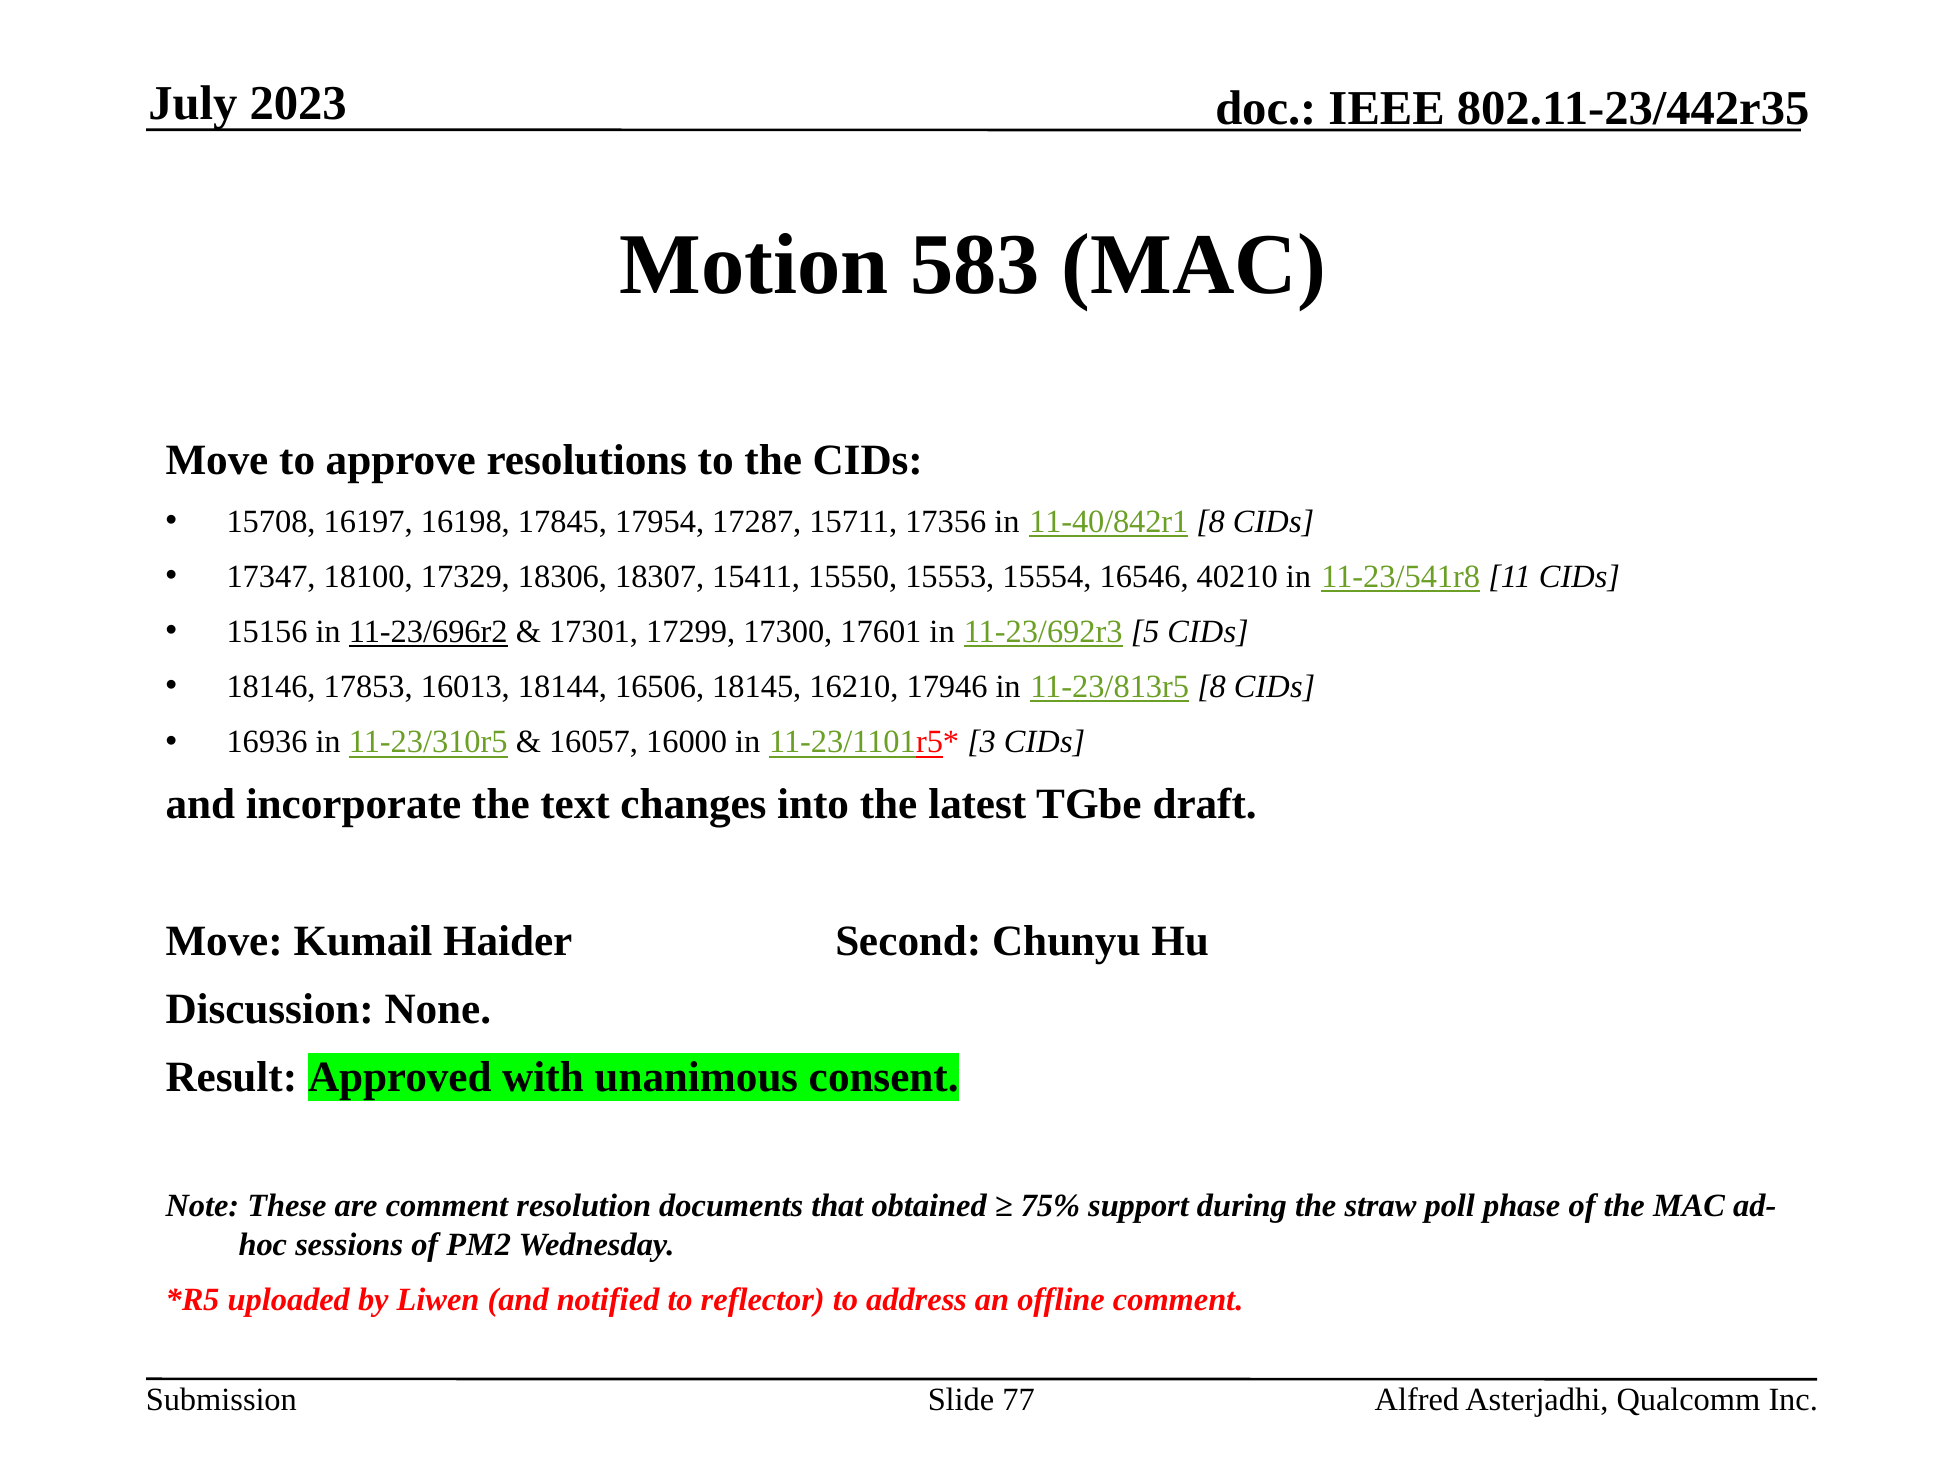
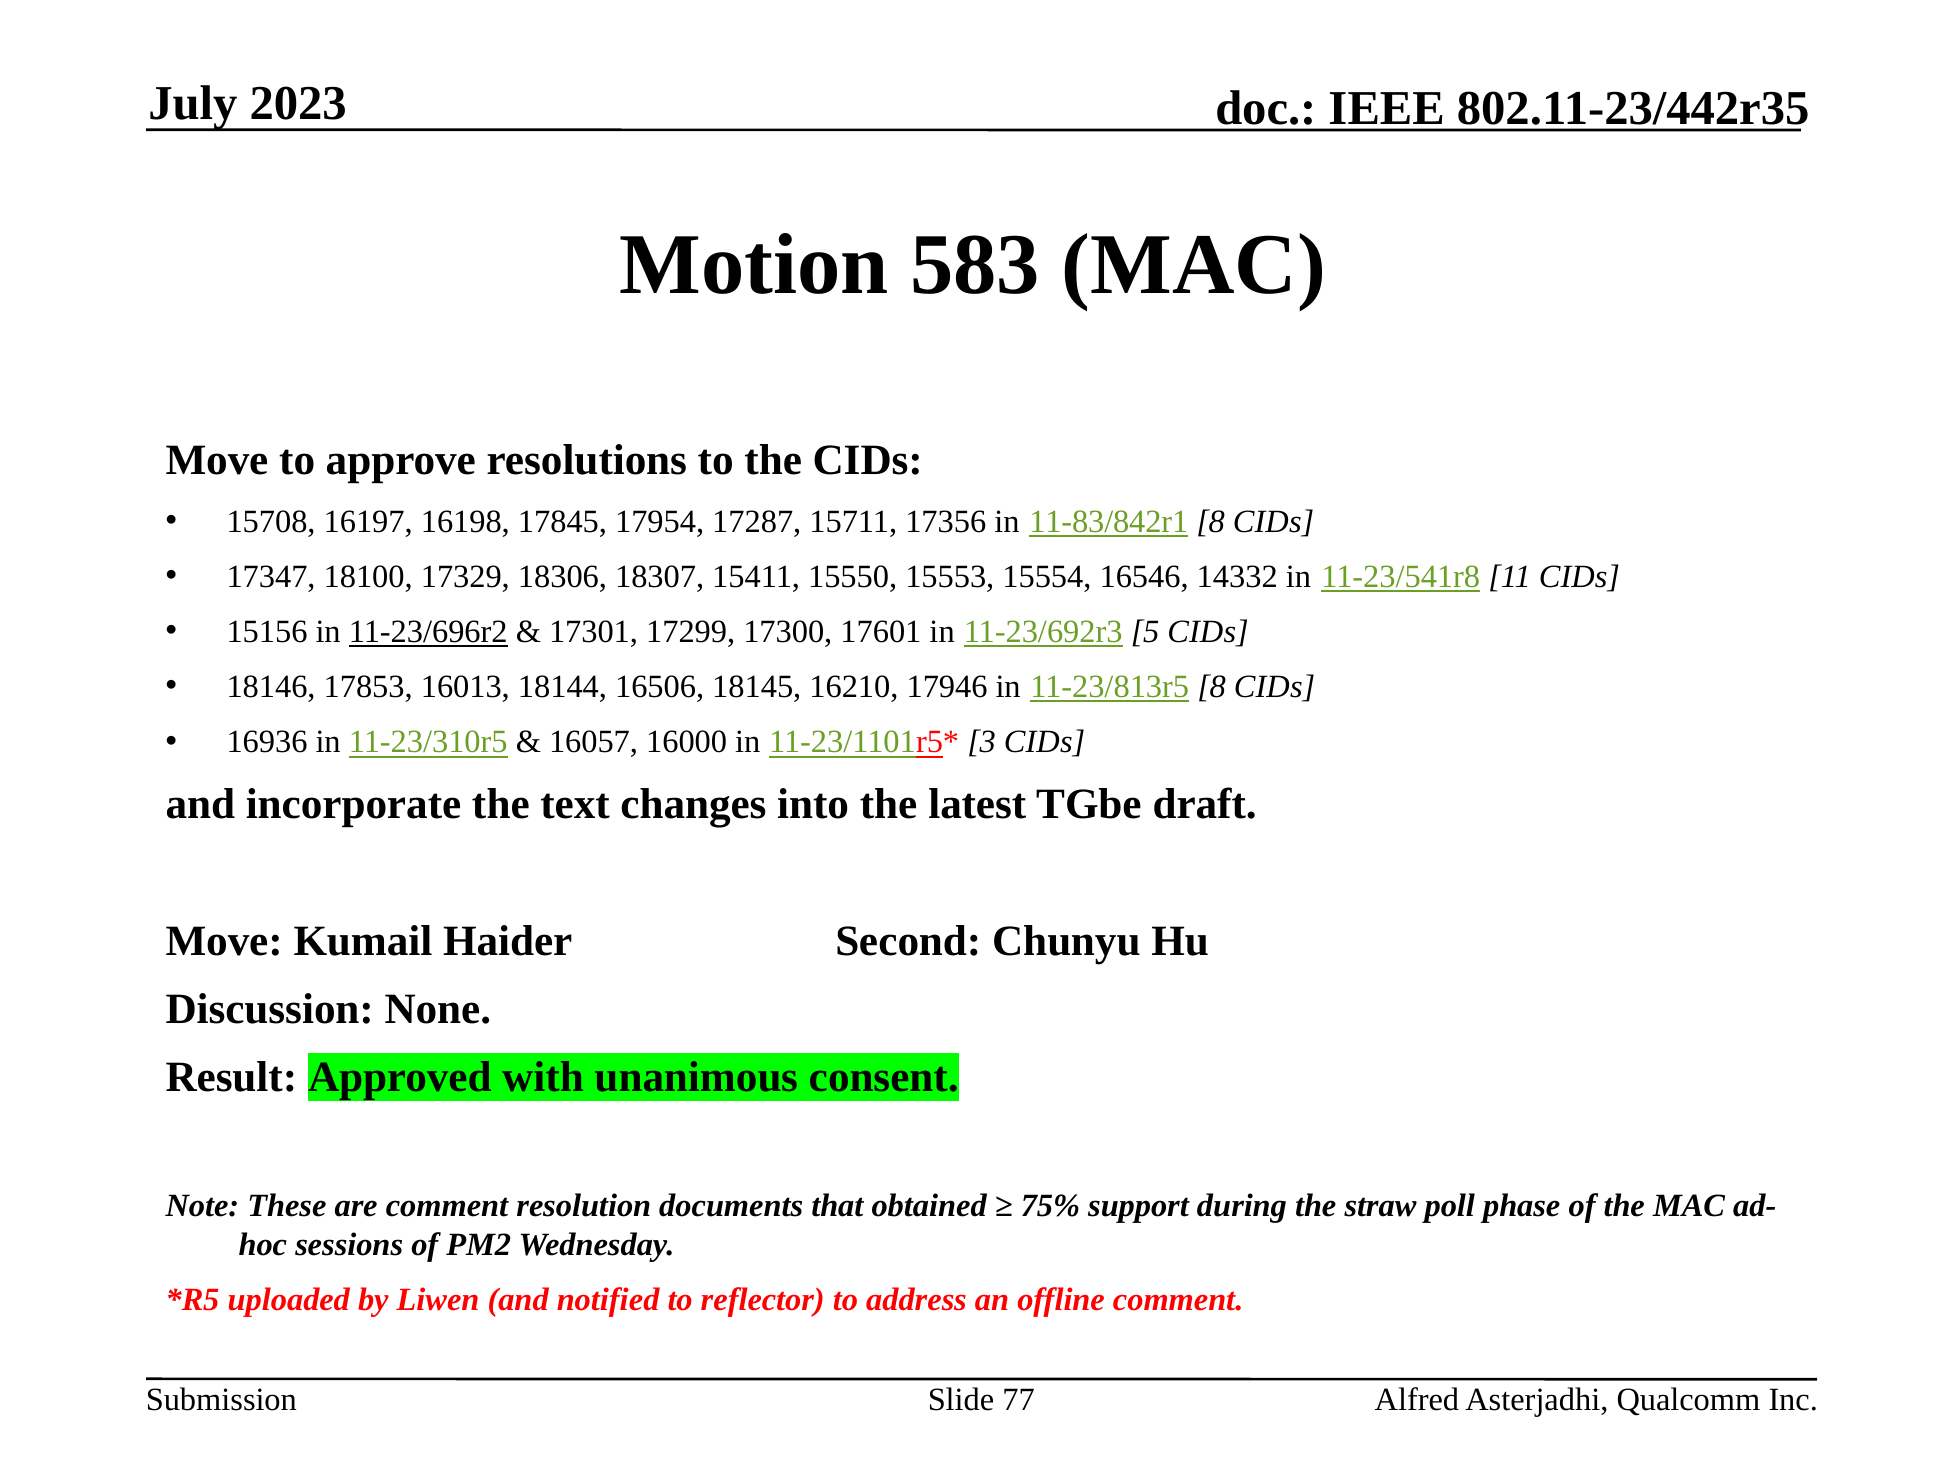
11-40/842r1: 11-40/842r1 -> 11-83/842r1 (1109, 522)
40210: 40210 -> 14332 (1237, 577)
